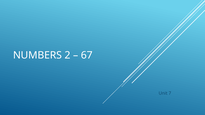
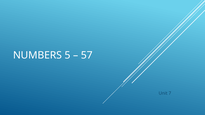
2: 2 -> 5 (68, 55)
67: 67 -> 57 (87, 55)
